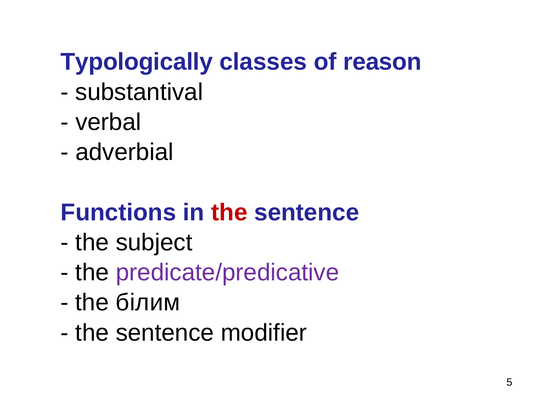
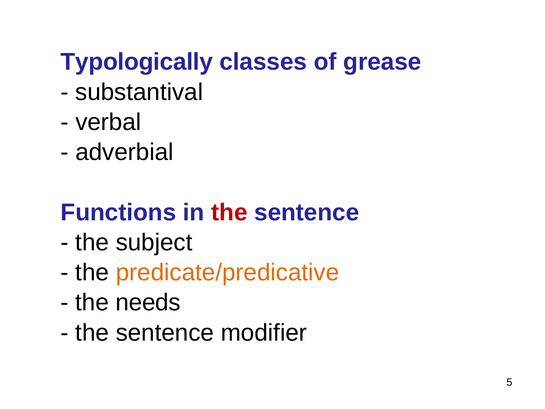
reason: reason -> grease (382, 62)
predicate/predicative colour: purple -> orange (227, 272)
білим: білим -> needs (148, 302)
